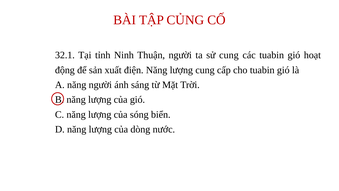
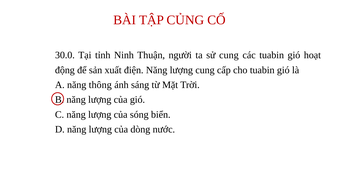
32.1: 32.1 -> 30.0 (65, 55)
năng người: người -> thông (100, 85)
